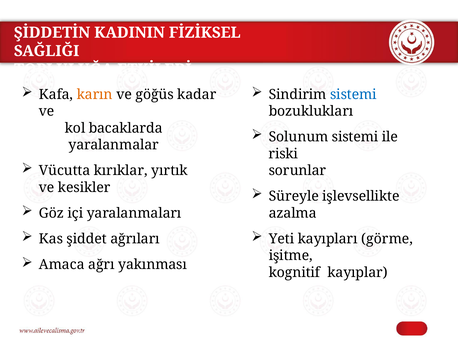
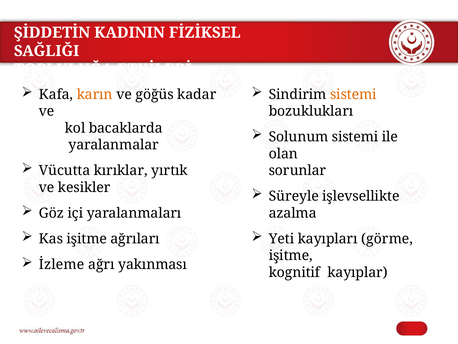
sistemi colour: blue -> orange (353, 94)
riski: riski -> olan (283, 154)
Kas şiddet: şiddet -> işitme (87, 239)
Amaca: Amaca -> İzleme (62, 264)
